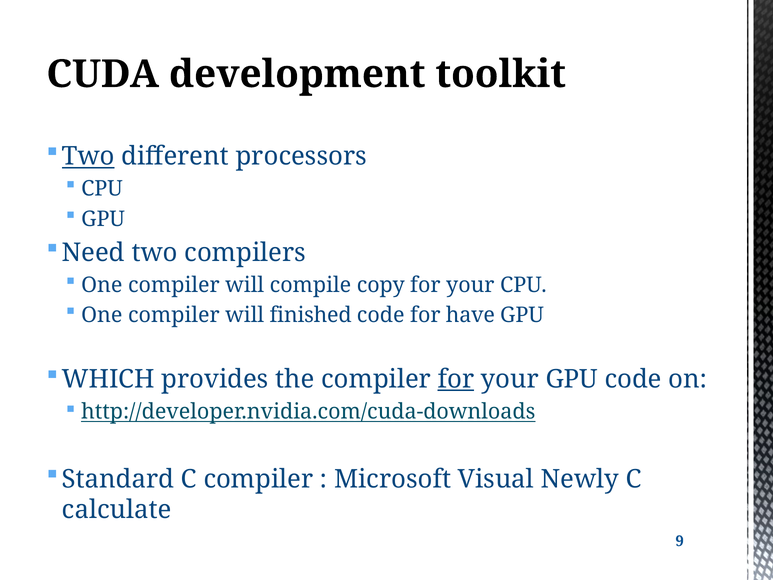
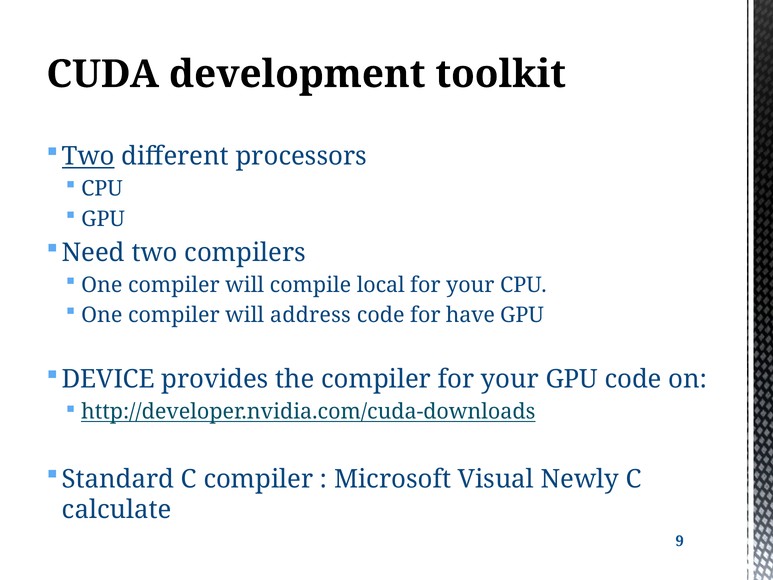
copy: copy -> local (381, 285)
finished: finished -> address (310, 315)
WHICH: WHICH -> DEVICE (108, 379)
for underline: present -> none (456, 379)
